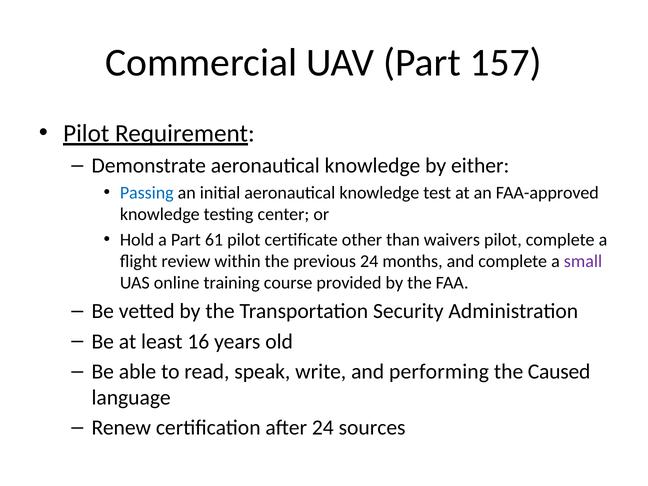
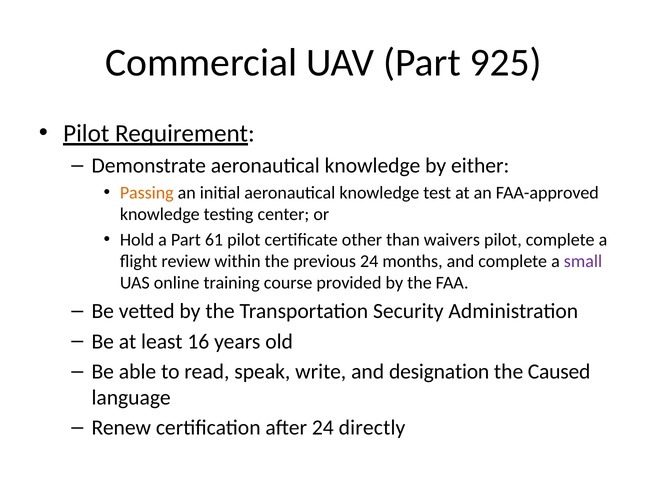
157: 157 -> 925 (506, 63)
Passing colour: blue -> orange (147, 193)
performing: performing -> designation (439, 372)
sources: sources -> directly (372, 428)
